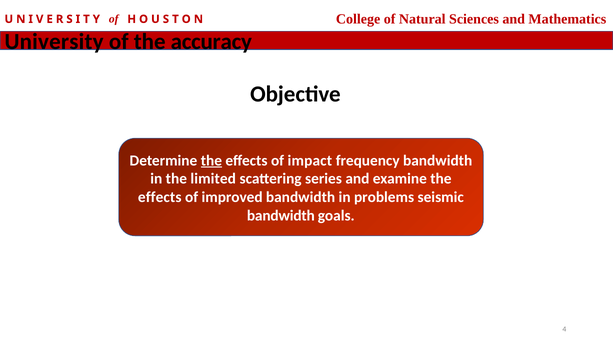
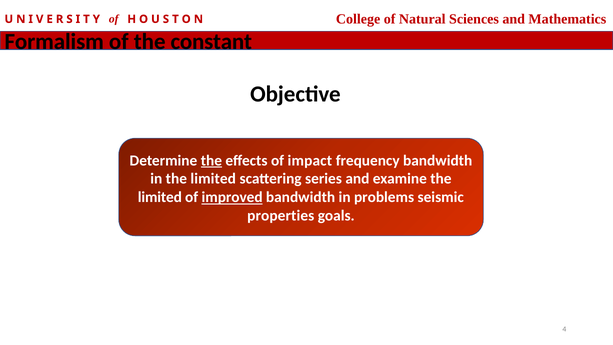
University: University -> Formalism (54, 42)
accuracy: accuracy -> constant (211, 42)
effects: effects -> limited (160, 197)
improved underline: none -> present (232, 197)
bandwidth: bandwidth -> properties (281, 216)
